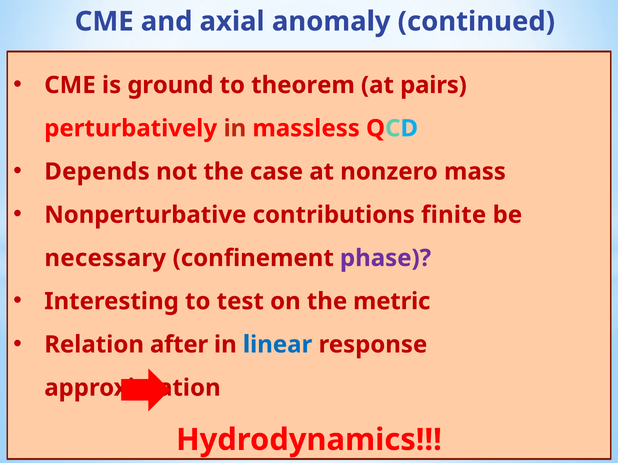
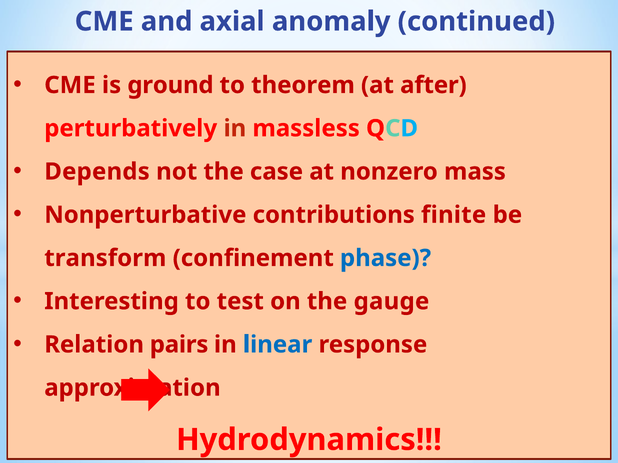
pairs: pairs -> after (433, 85)
necessary: necessary -> transform (105, 258)
phase colour: purple -> blue (386, 258)
metric: metric -> gauge (391, 302)
after: after -> pairs (179, 345)
